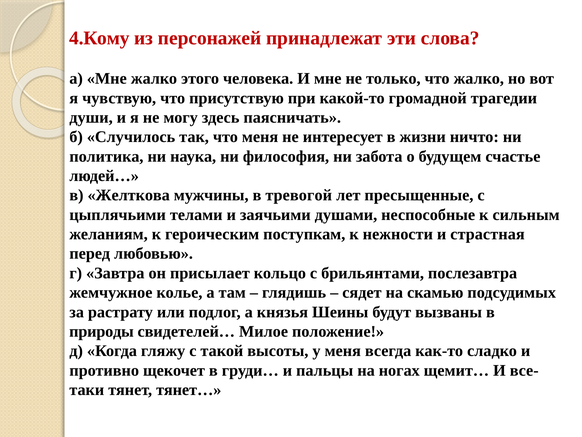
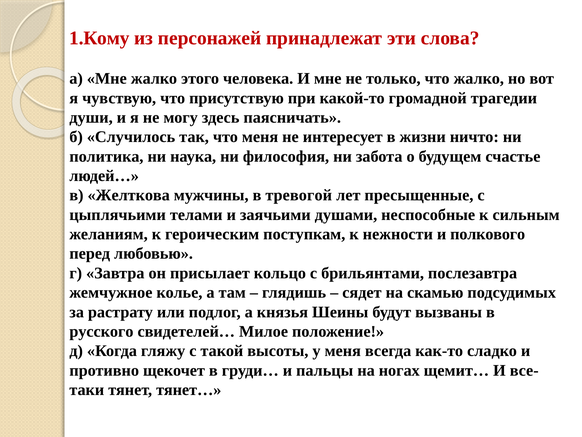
4.Кому: 4.Кому -> 1.Кому (99, 38)
страстная: страстная -> полкового (488, 234)
природы: природы -> русского (101, 331)
